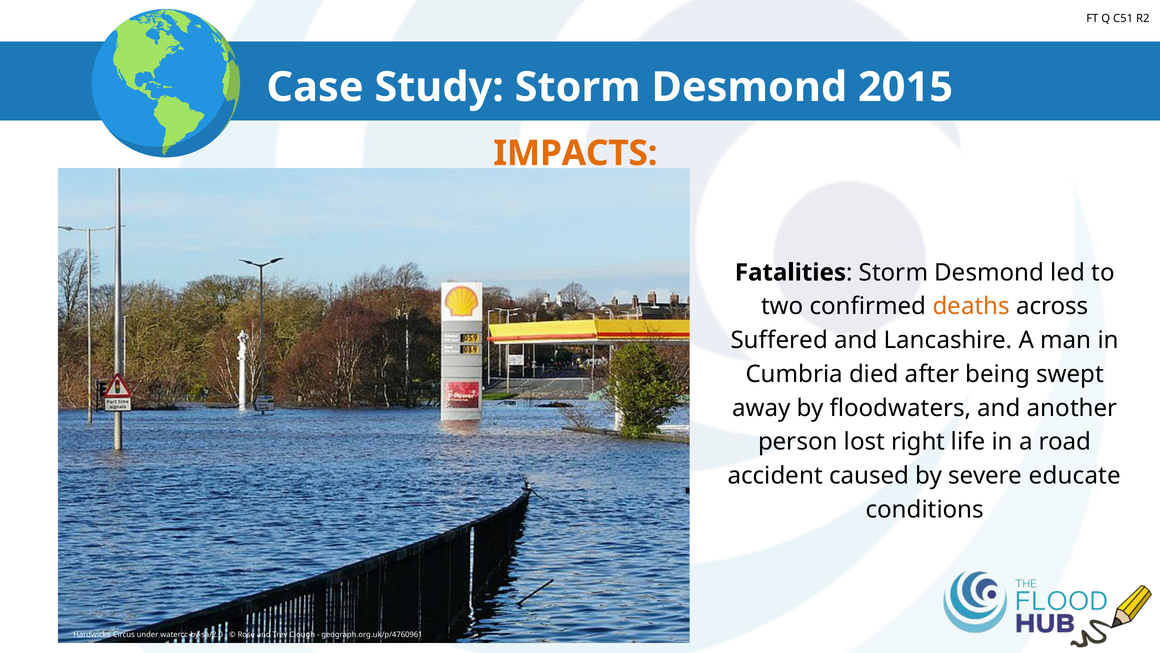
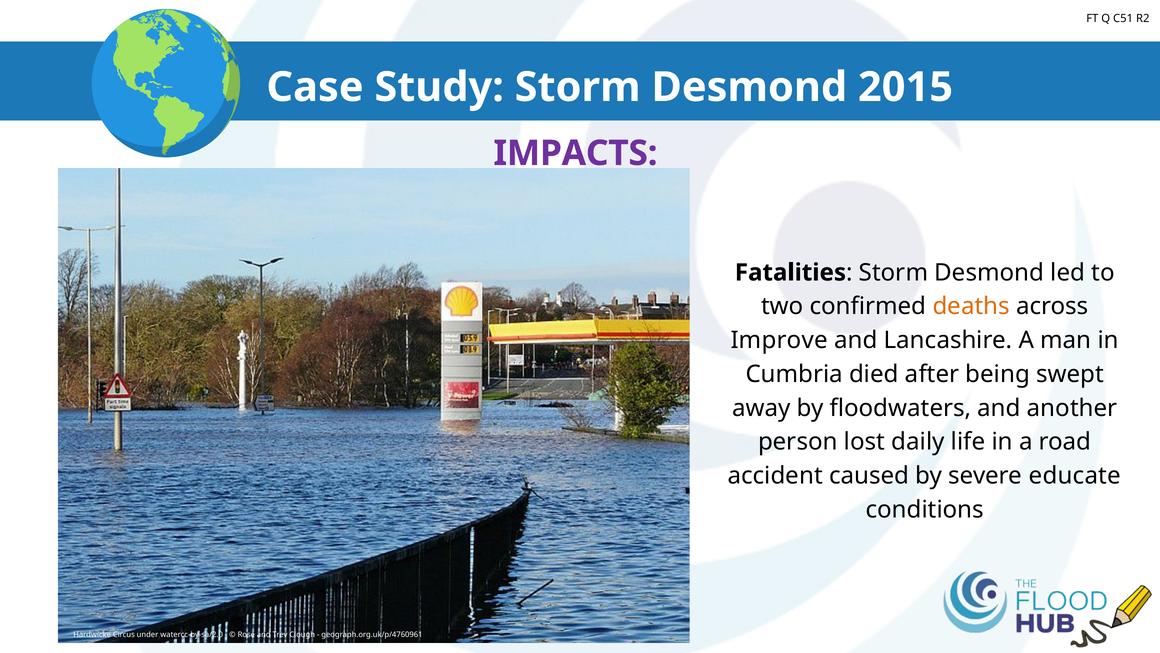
IMPACTS colour: orange -> purple (575, 153)
Suffered: Suffered -> Improve (779, 340)
right: right -> daily (918, 442)
